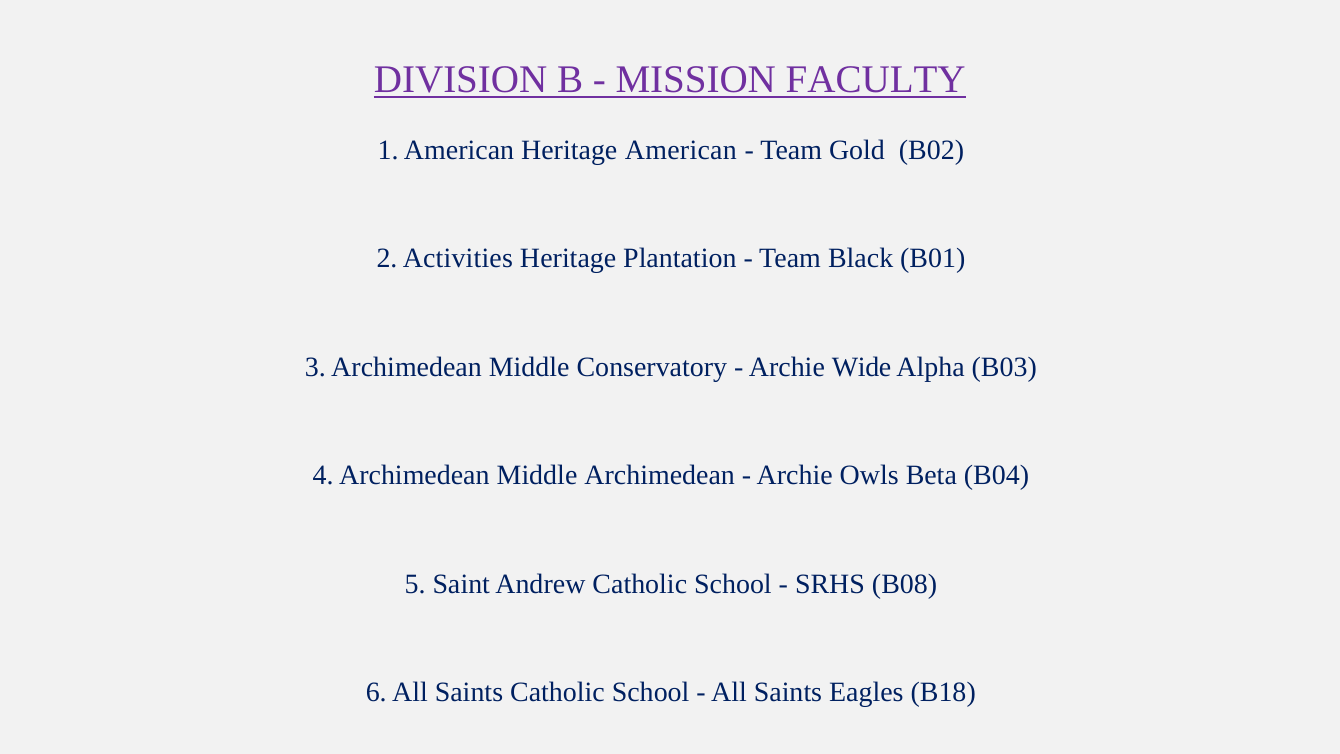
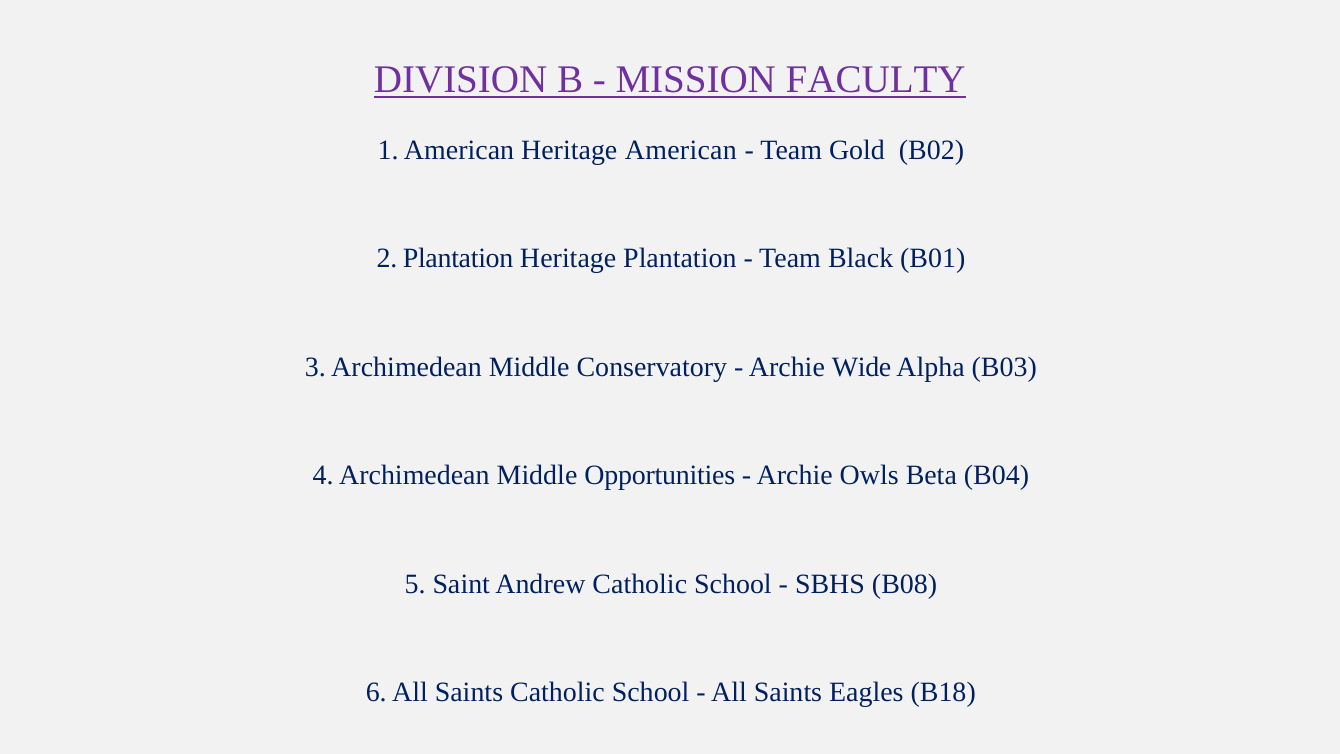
2 Activities: Activities -> Plantation (458, 259)
Middle Archimedean: Archimedean -> Opportunities (660, 475)
SRHS: SRHS -> SBHS (830, 584)
